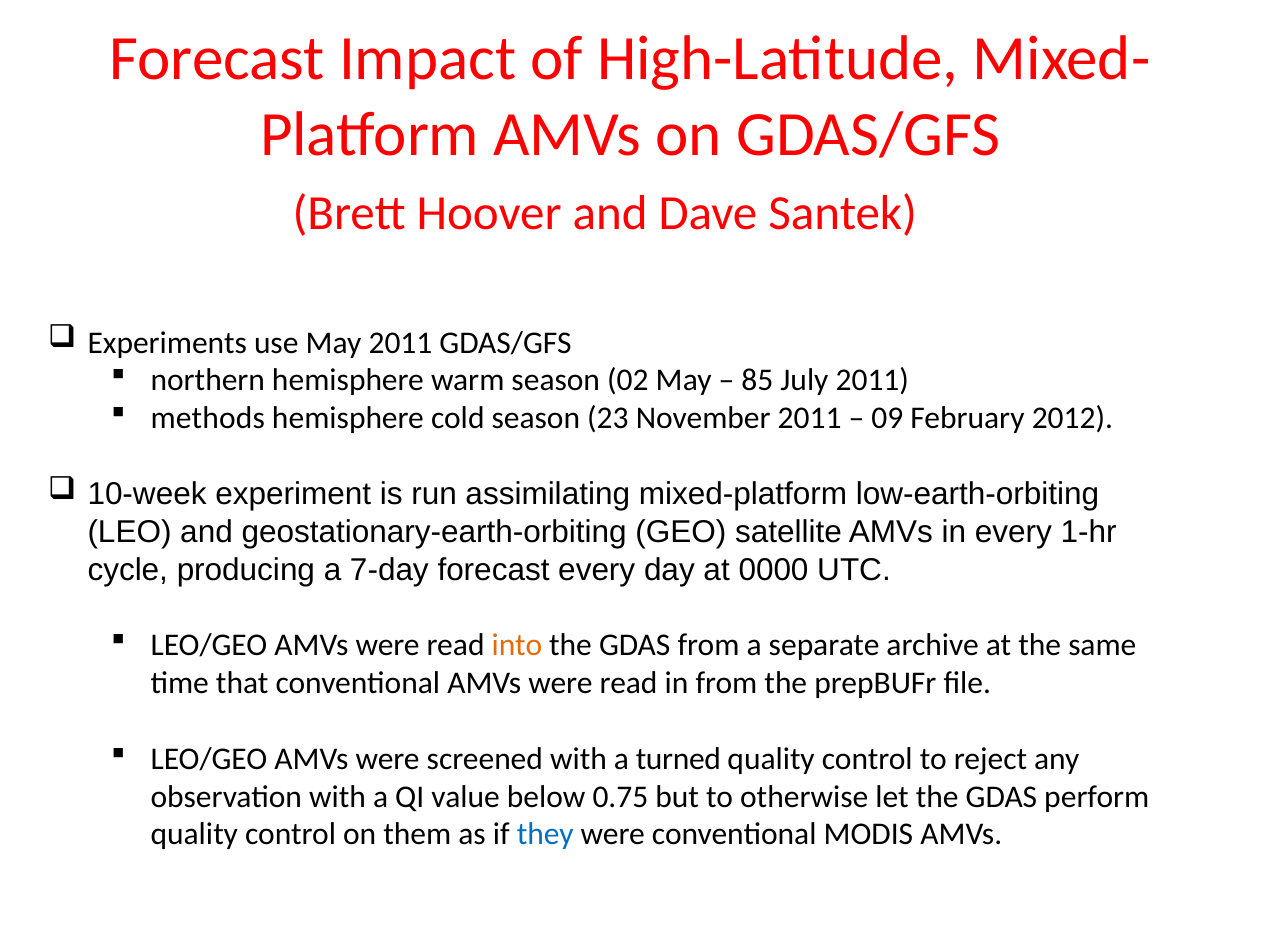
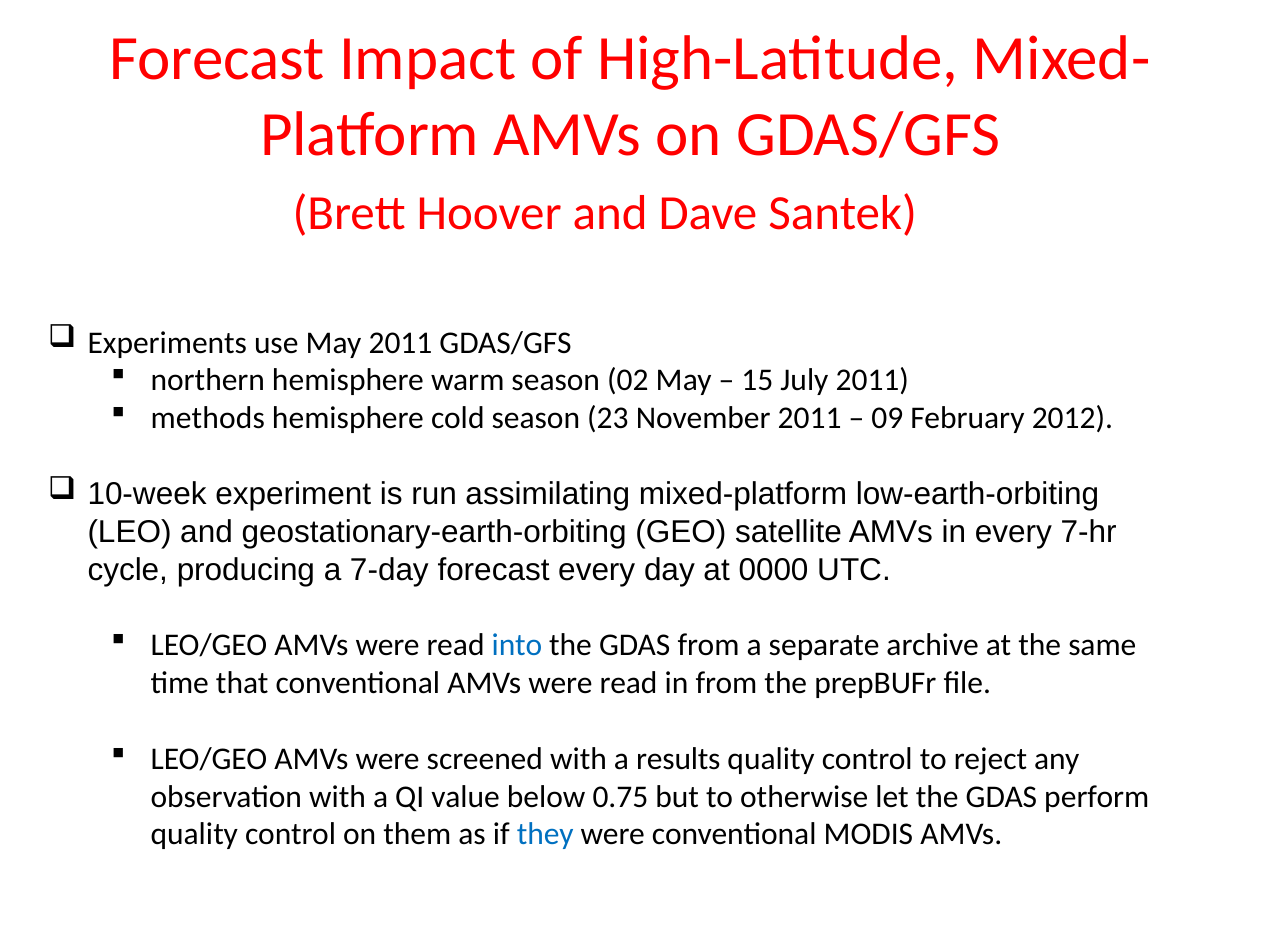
85: 85 -> 15 (757, 380)
1-hr: 1-hr -> 7-hr (1089, 532)
into colour: orange -> blue (517, 645)
turned: turned -> results (678, 759)
